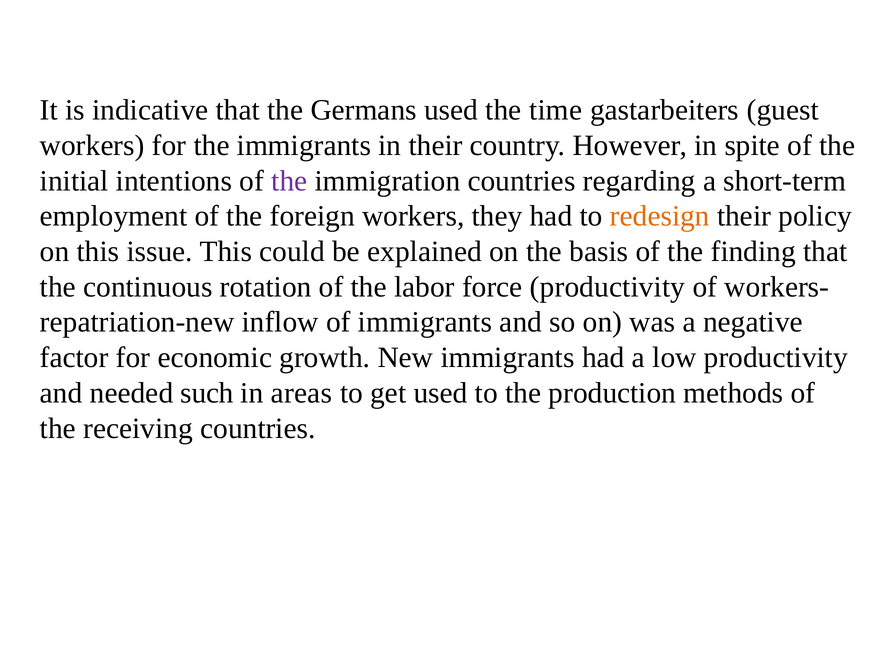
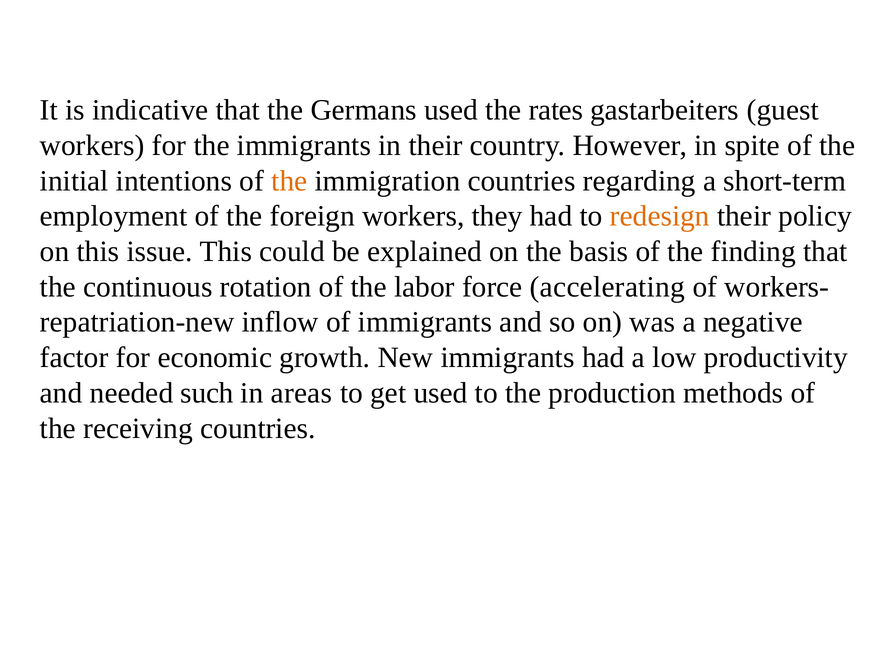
time: time -> rates (556, 110)
the colour: purple -> orange (289, 181)
force productivity: productivity -> accelerating (607, 287)
